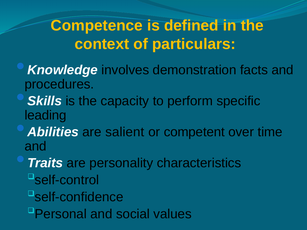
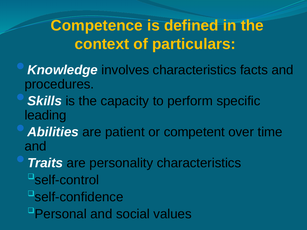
involves demonstration: demonstration -> characteristics (195, 70)
salient: salient -> patient (125, 132)
